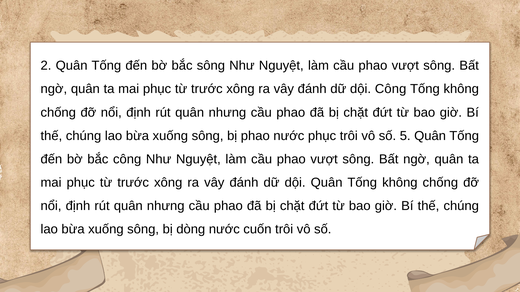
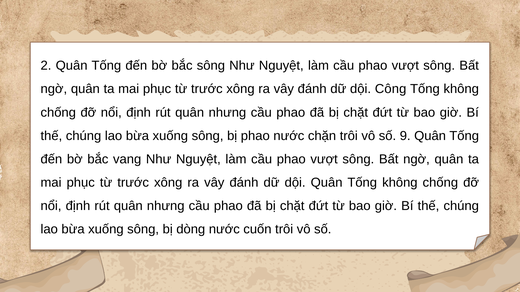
nước phục: phục -> chặn (322, 136)
5: 5 -> 9 (405, 136)
bắc công: công -> vang (127, 159)
